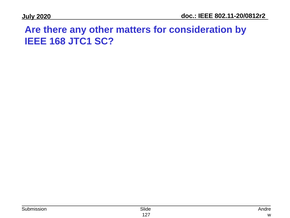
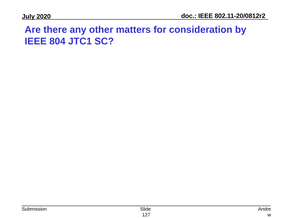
168: 168 -> 804 (57, 41)
